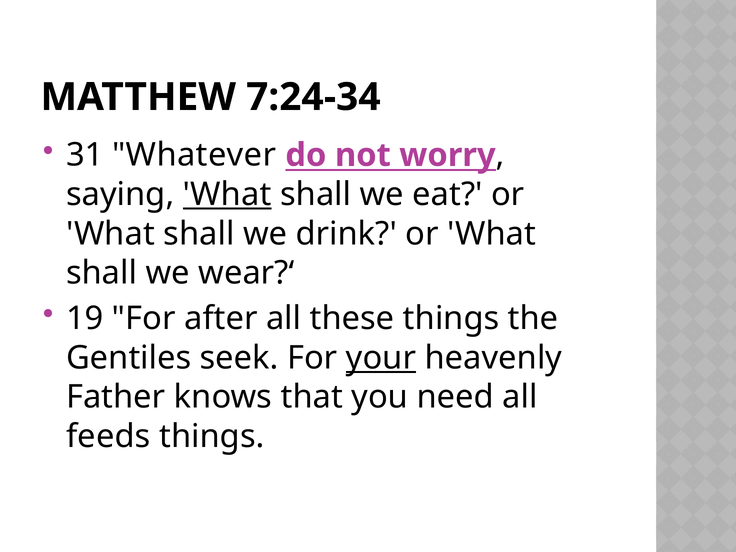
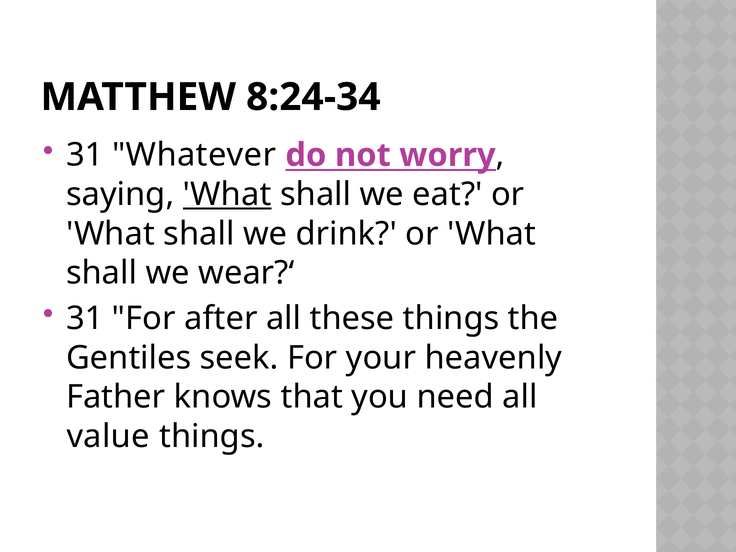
7:24-34: 7:24-34 -> 8:24-34 (313, 97)
19: 19 -> 31 (85, 318)
your underline: present -> none (381, 358)
feeds: feeds -> value (108, 436)
